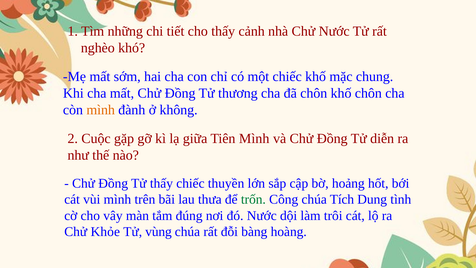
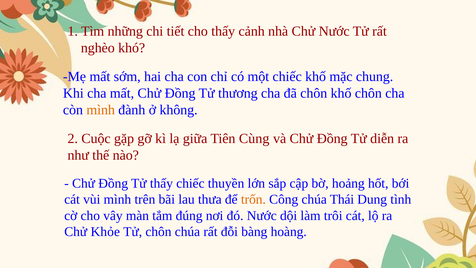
Tiên Mình: Mình -> Cùng (254, 138)
trốn colour: green -> orange (253, 199)
Tích: Tích -> Thái (342, 199)
Tử vùng: vùng -> chôn (158, 232)
